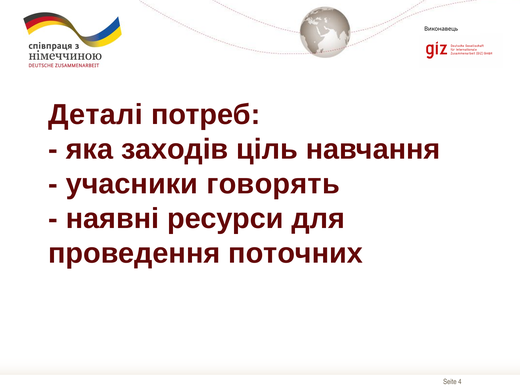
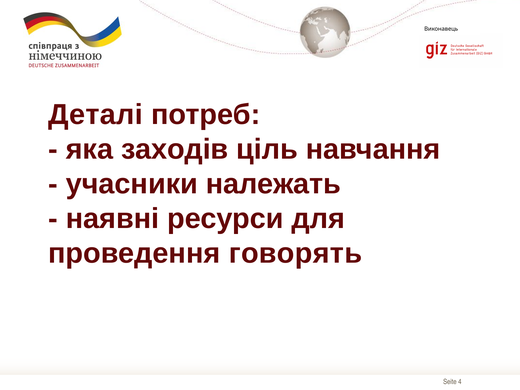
говорять: говорять -> належать (273, 184)
поточних: поточних -> говорять (295, 253)
